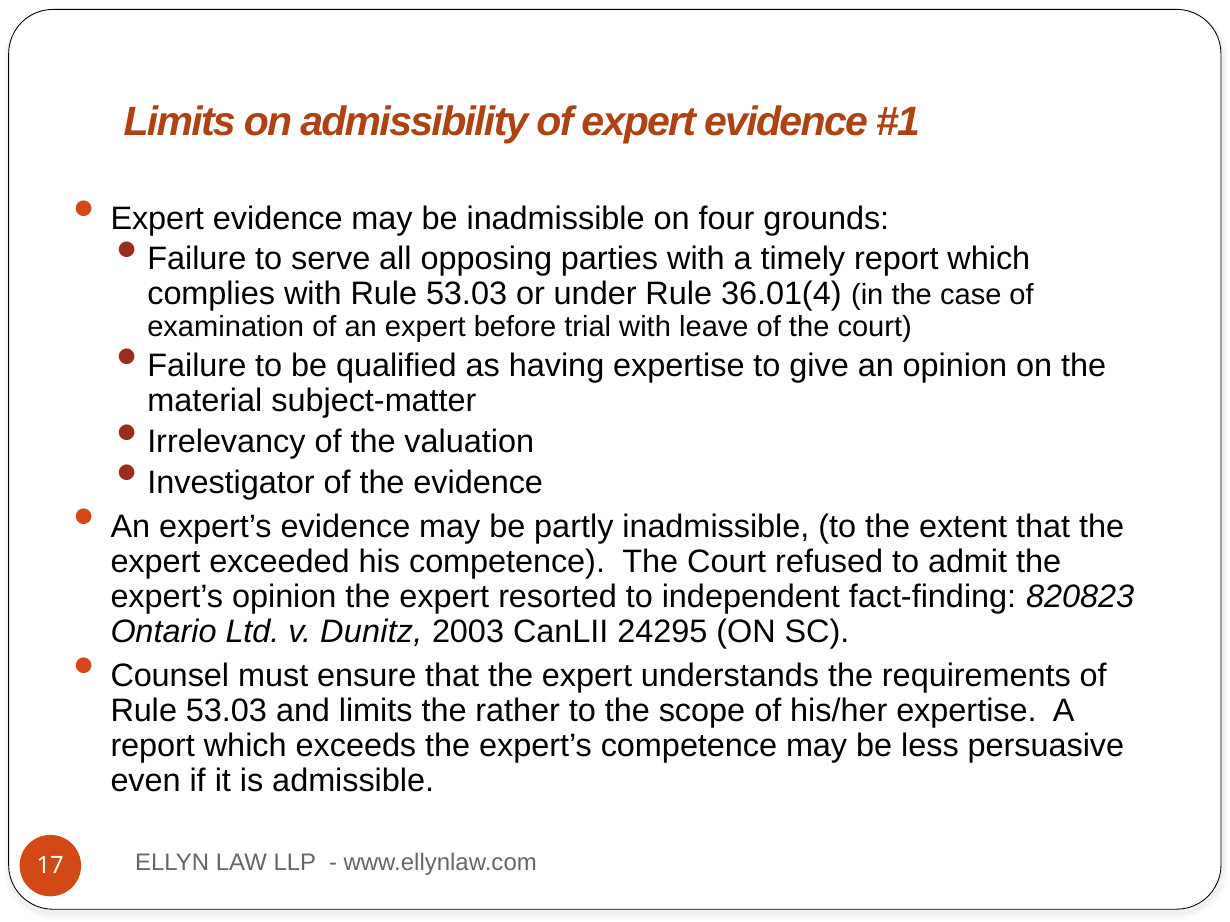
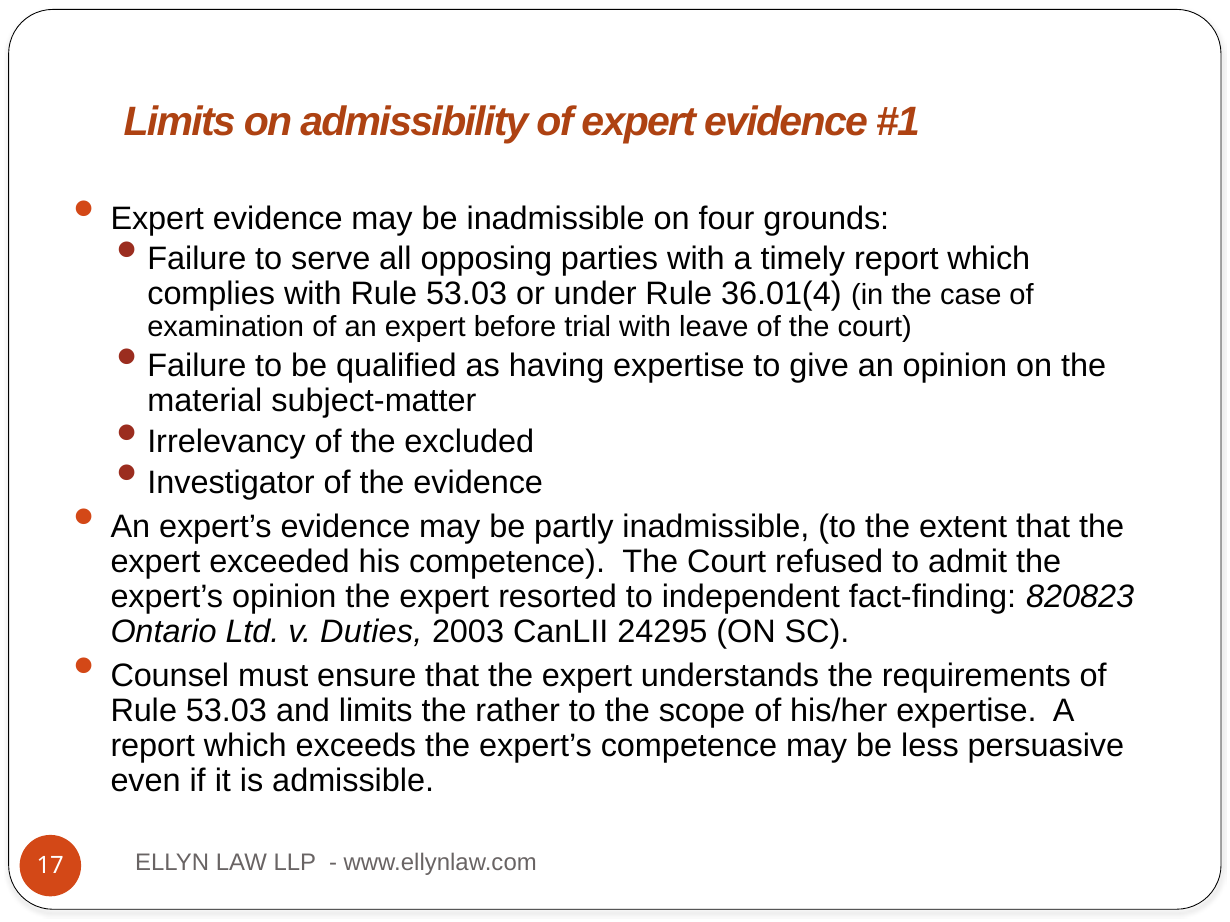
valuation: valuation -> excluded (469, 442)
Dunitz: Dunitz -> Duties (371, 632)
